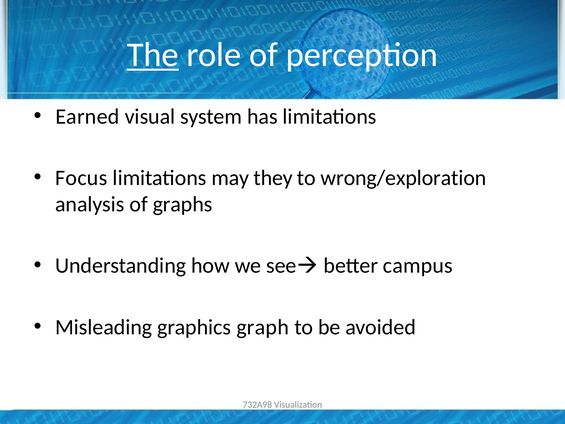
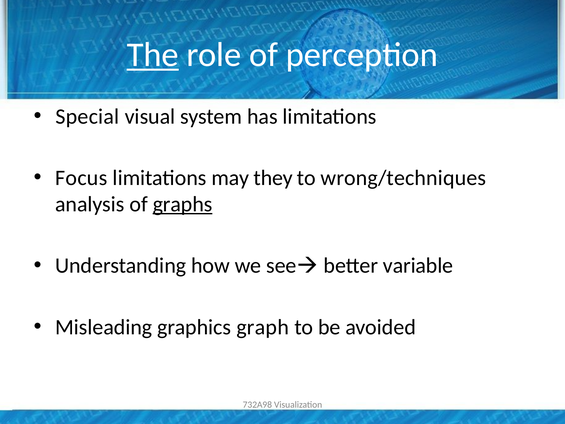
Earned: Earned -> Special (87, 116)
wrong/exploration: wrong/exploration -> wrong/techniques (403, 178)
graphs underline: none -> present (183, 204)
campus: campus -> variable (418, 266)
